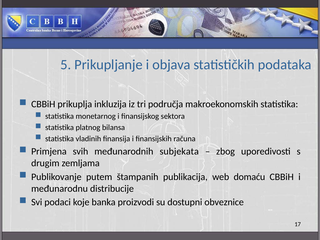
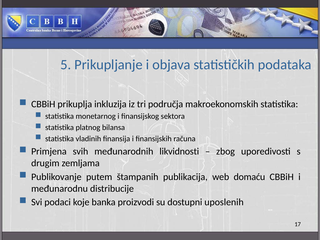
subjekata: subjekata -> likvidnosti (179, 151)
obveznice: obveznice -> uposlenih (224, 202)
